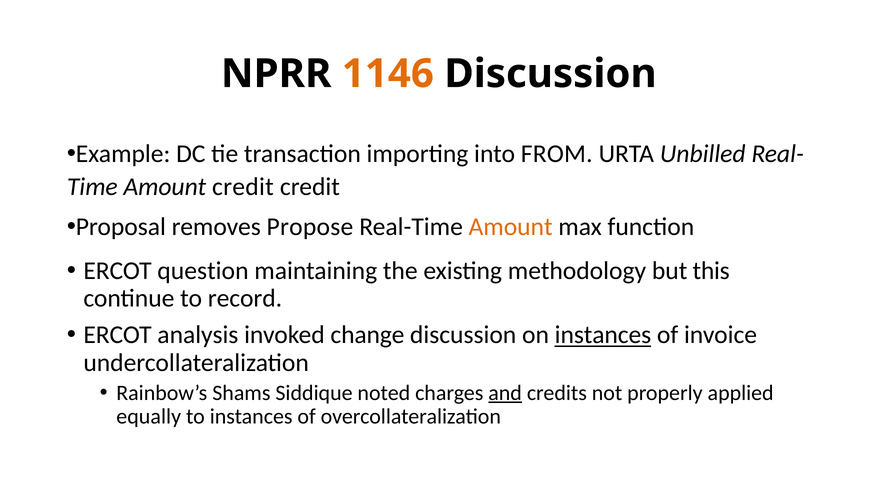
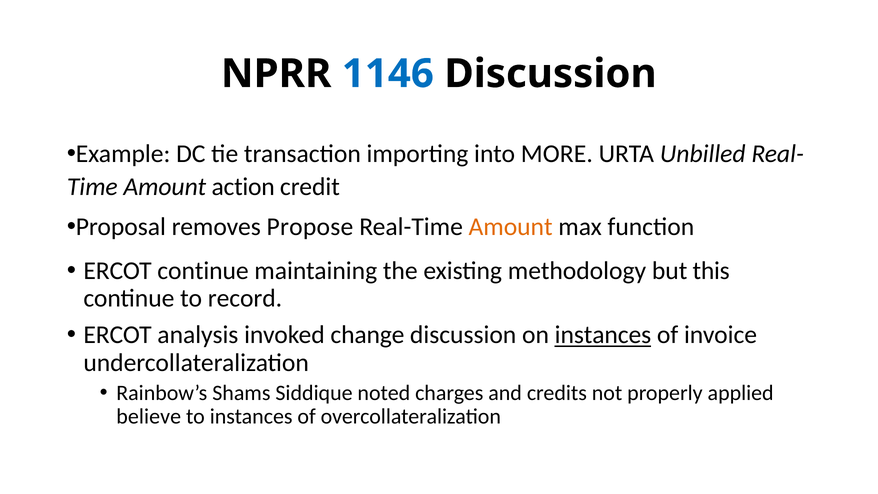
1146 colour: orange -> blue (388, 74)
FROM: FROM -> MORE (557, 154)
Amount credit: credit -> action (243, 187)
ERCOT question: question -> continue (203, 271)
and underline: present -> none (505, 393)
equally: equally -> believe (149, 416)
